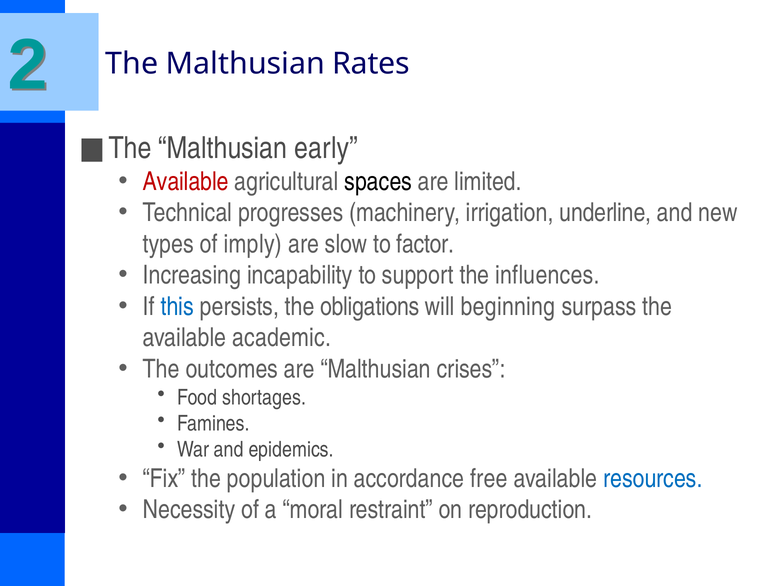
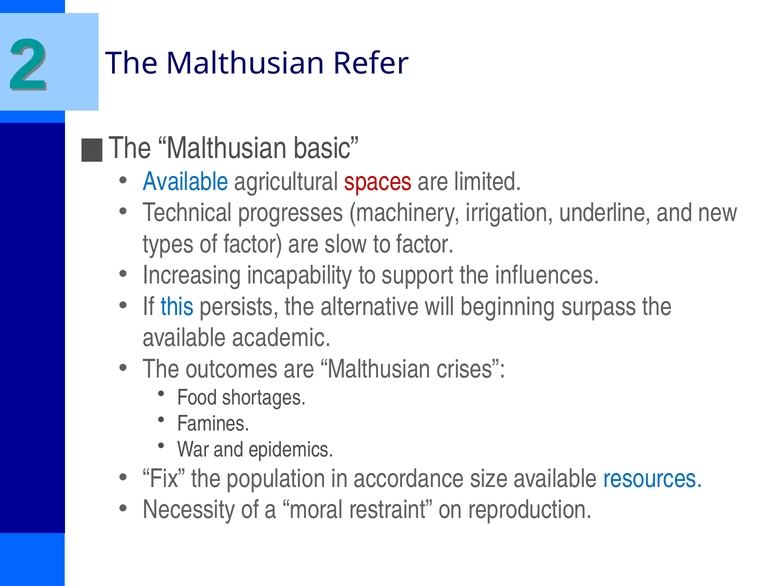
Rates: Rates -> Refer (371, 64)
early: early -> basic (326, 148)
Available colour: red -> blue (186, 181)
spaces colour: black -> red (378, 181)
of imply: imply -> factor (253, 244)
obligations: obligations -> alternative (370, 306)
free: free -> size (489, 478)
